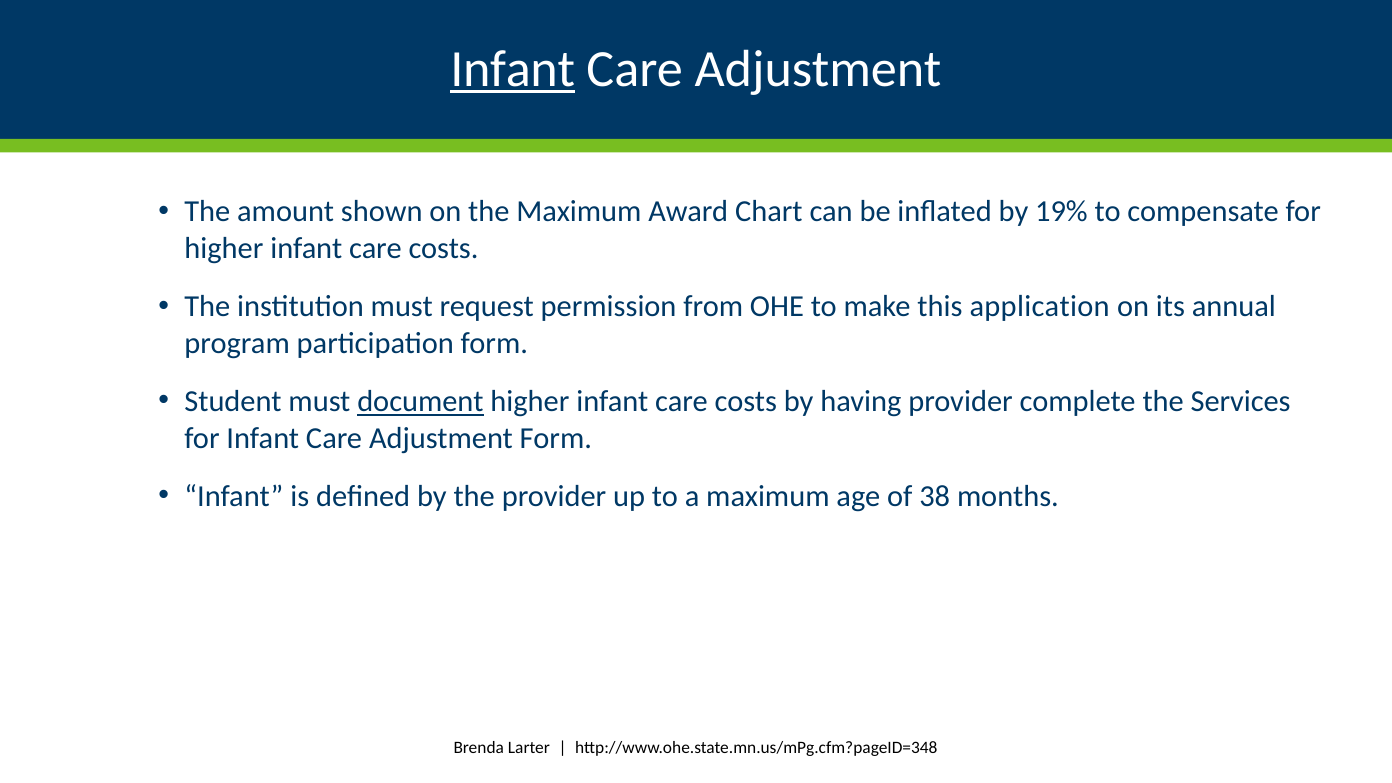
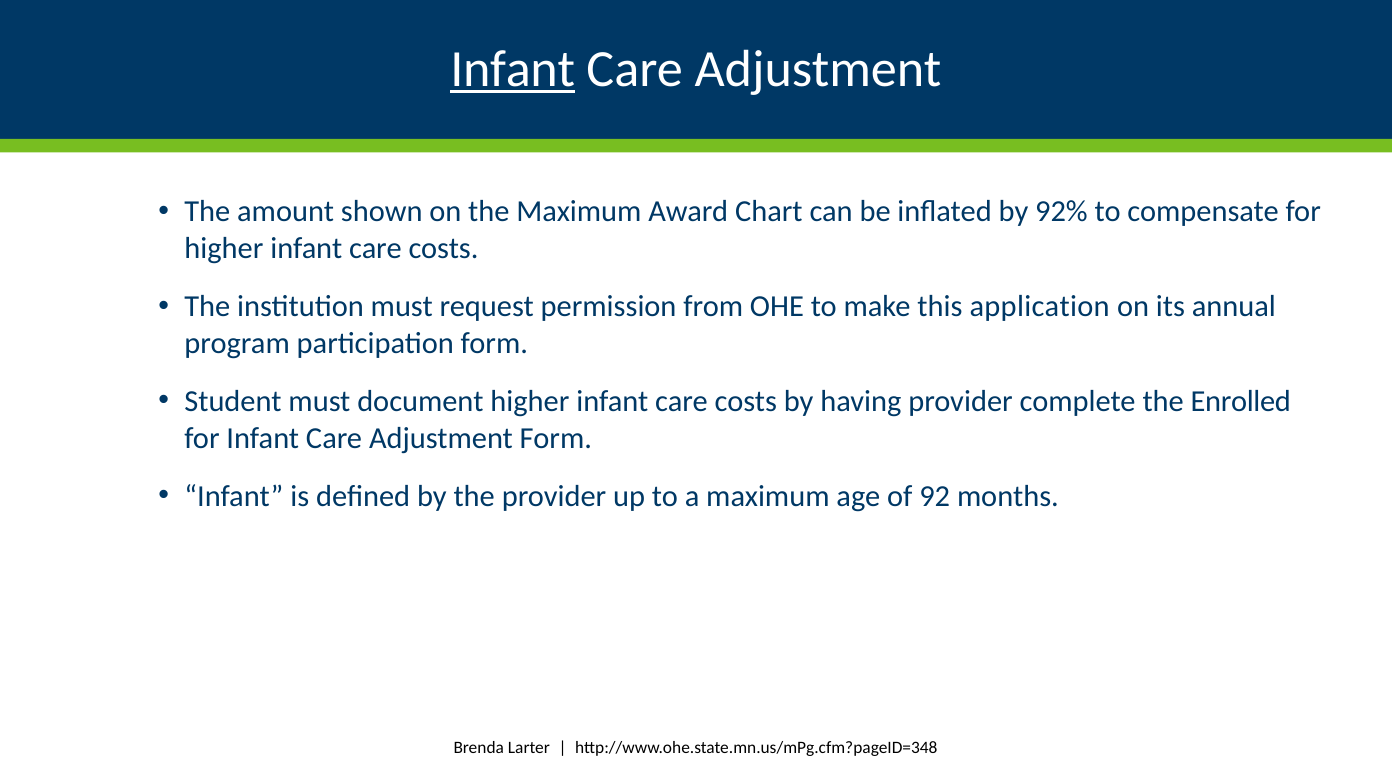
19%: 19% -> 92% (1061, 212)
document underline: present -> none (420, 402)
Services: Services -> Enrolled (1241, 402)
38: 38 -> 92 (935, 496)
